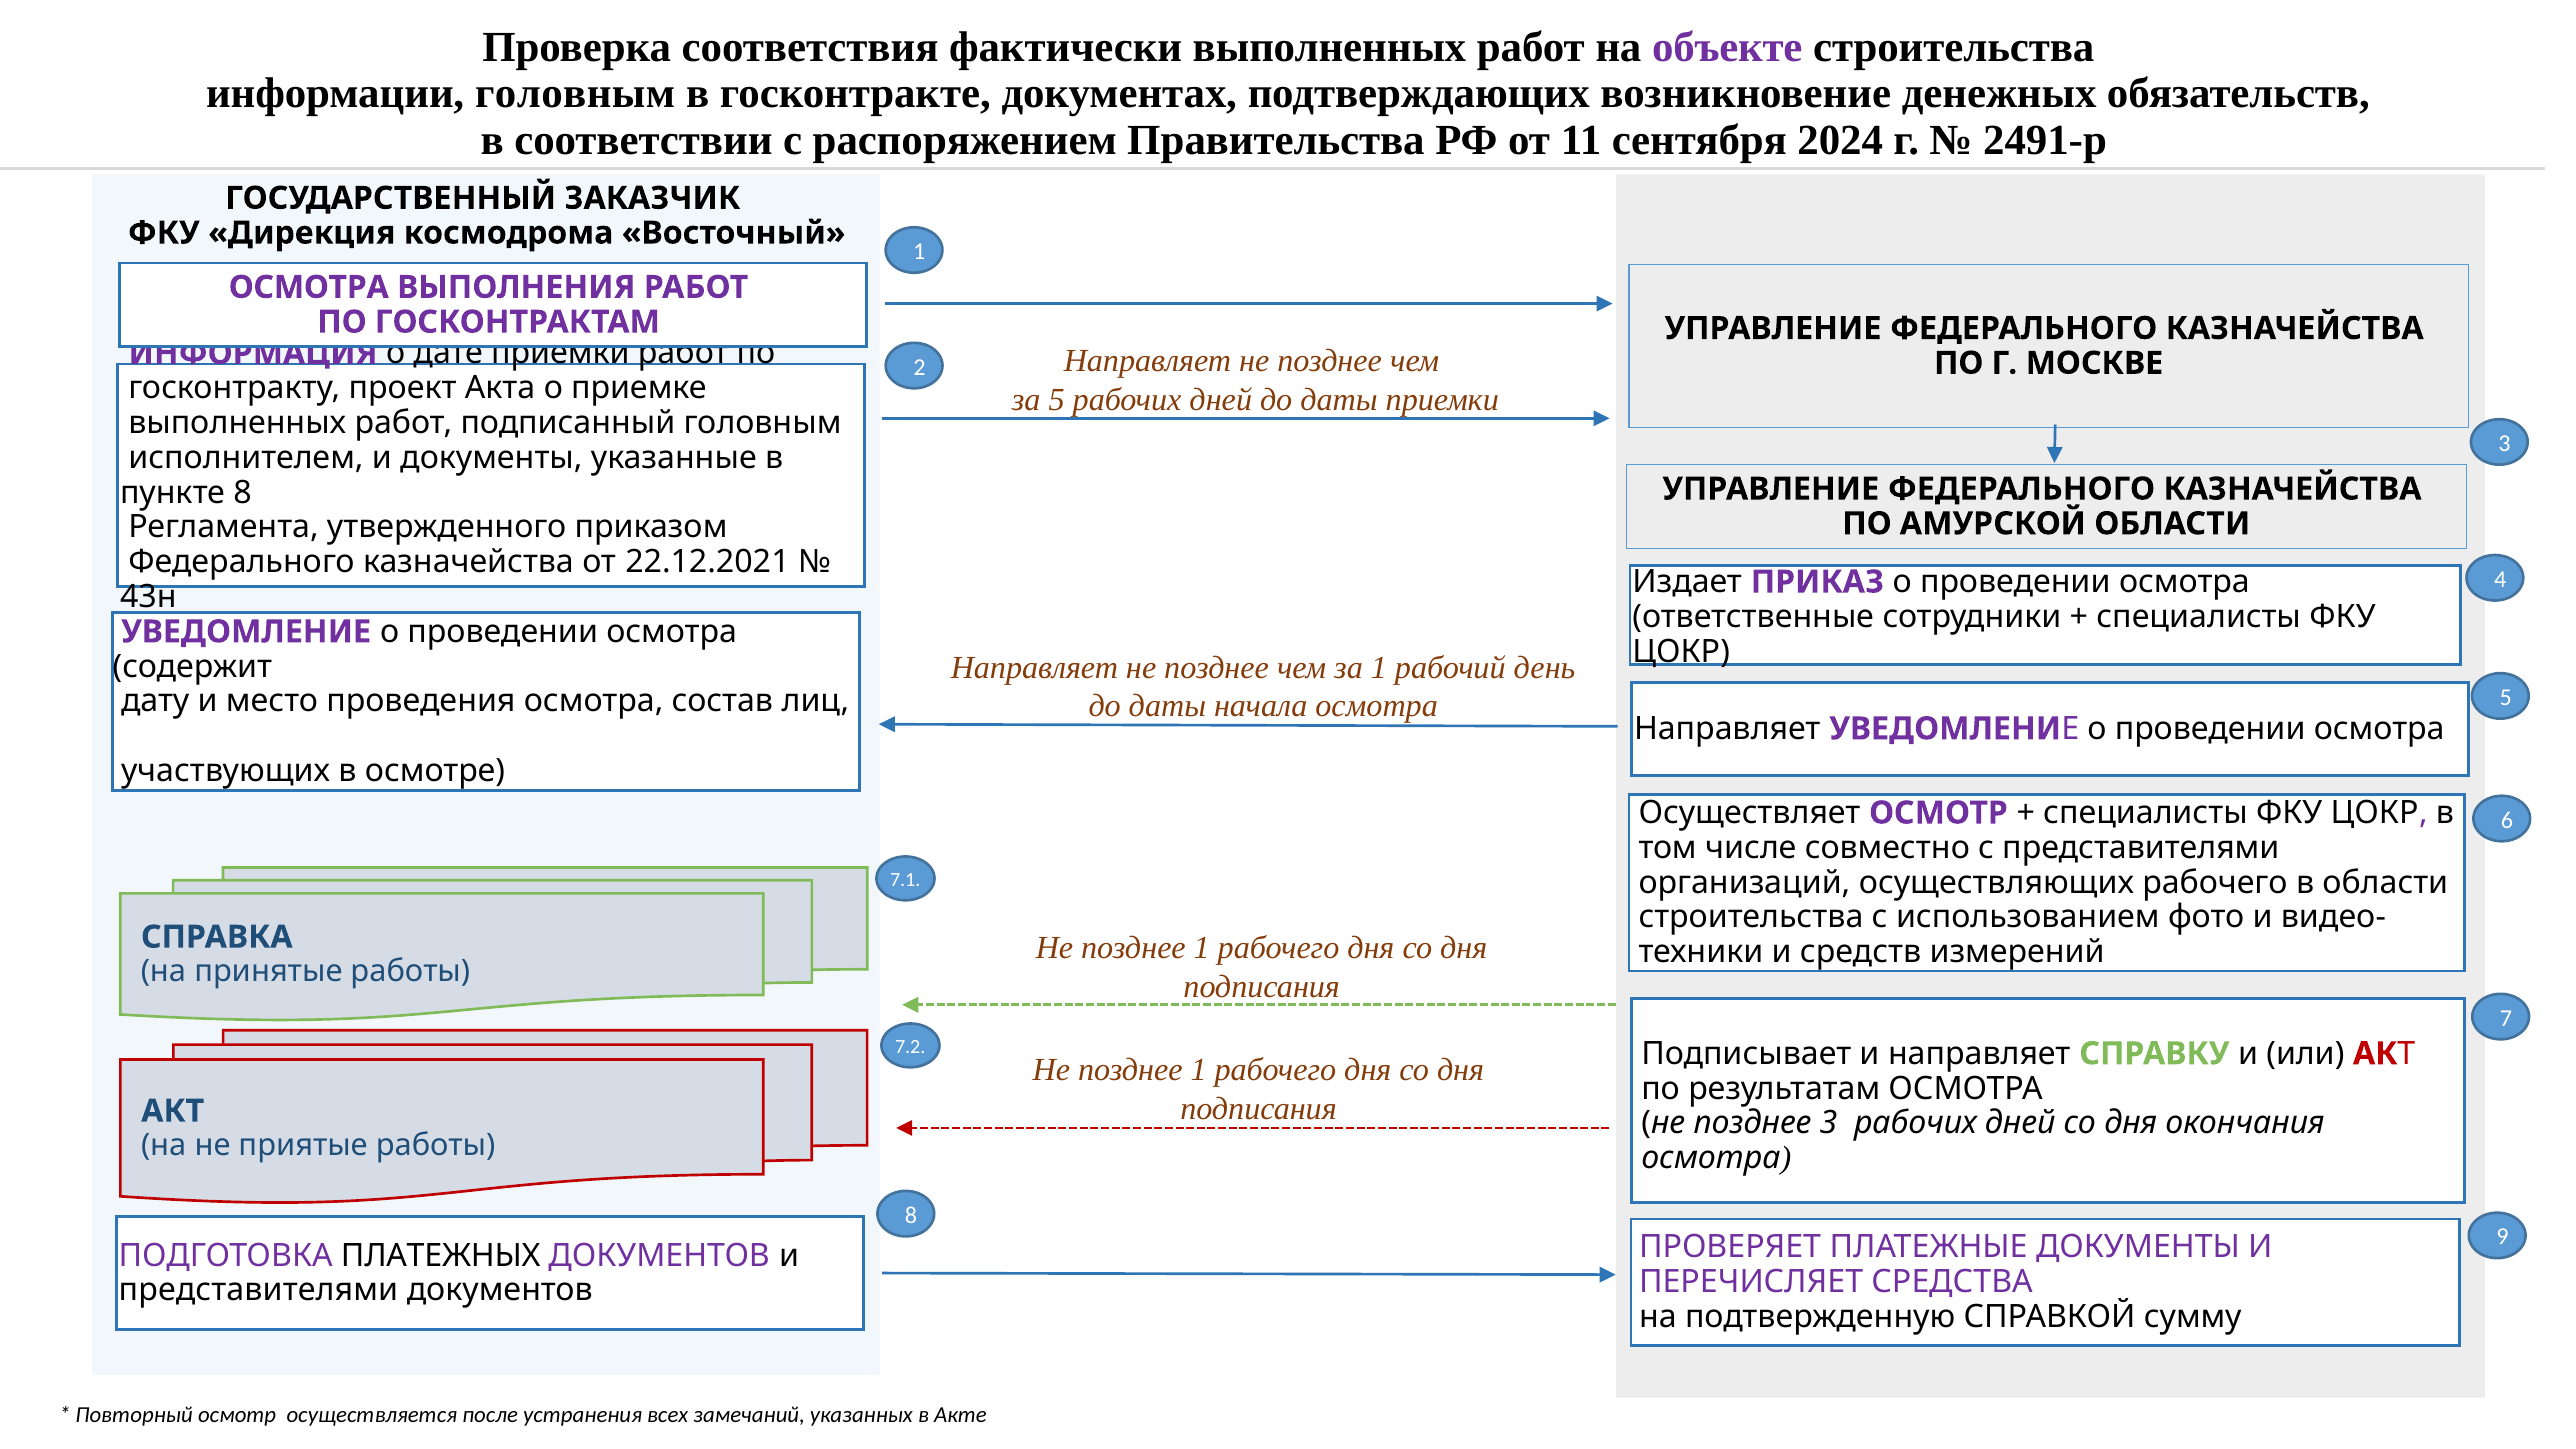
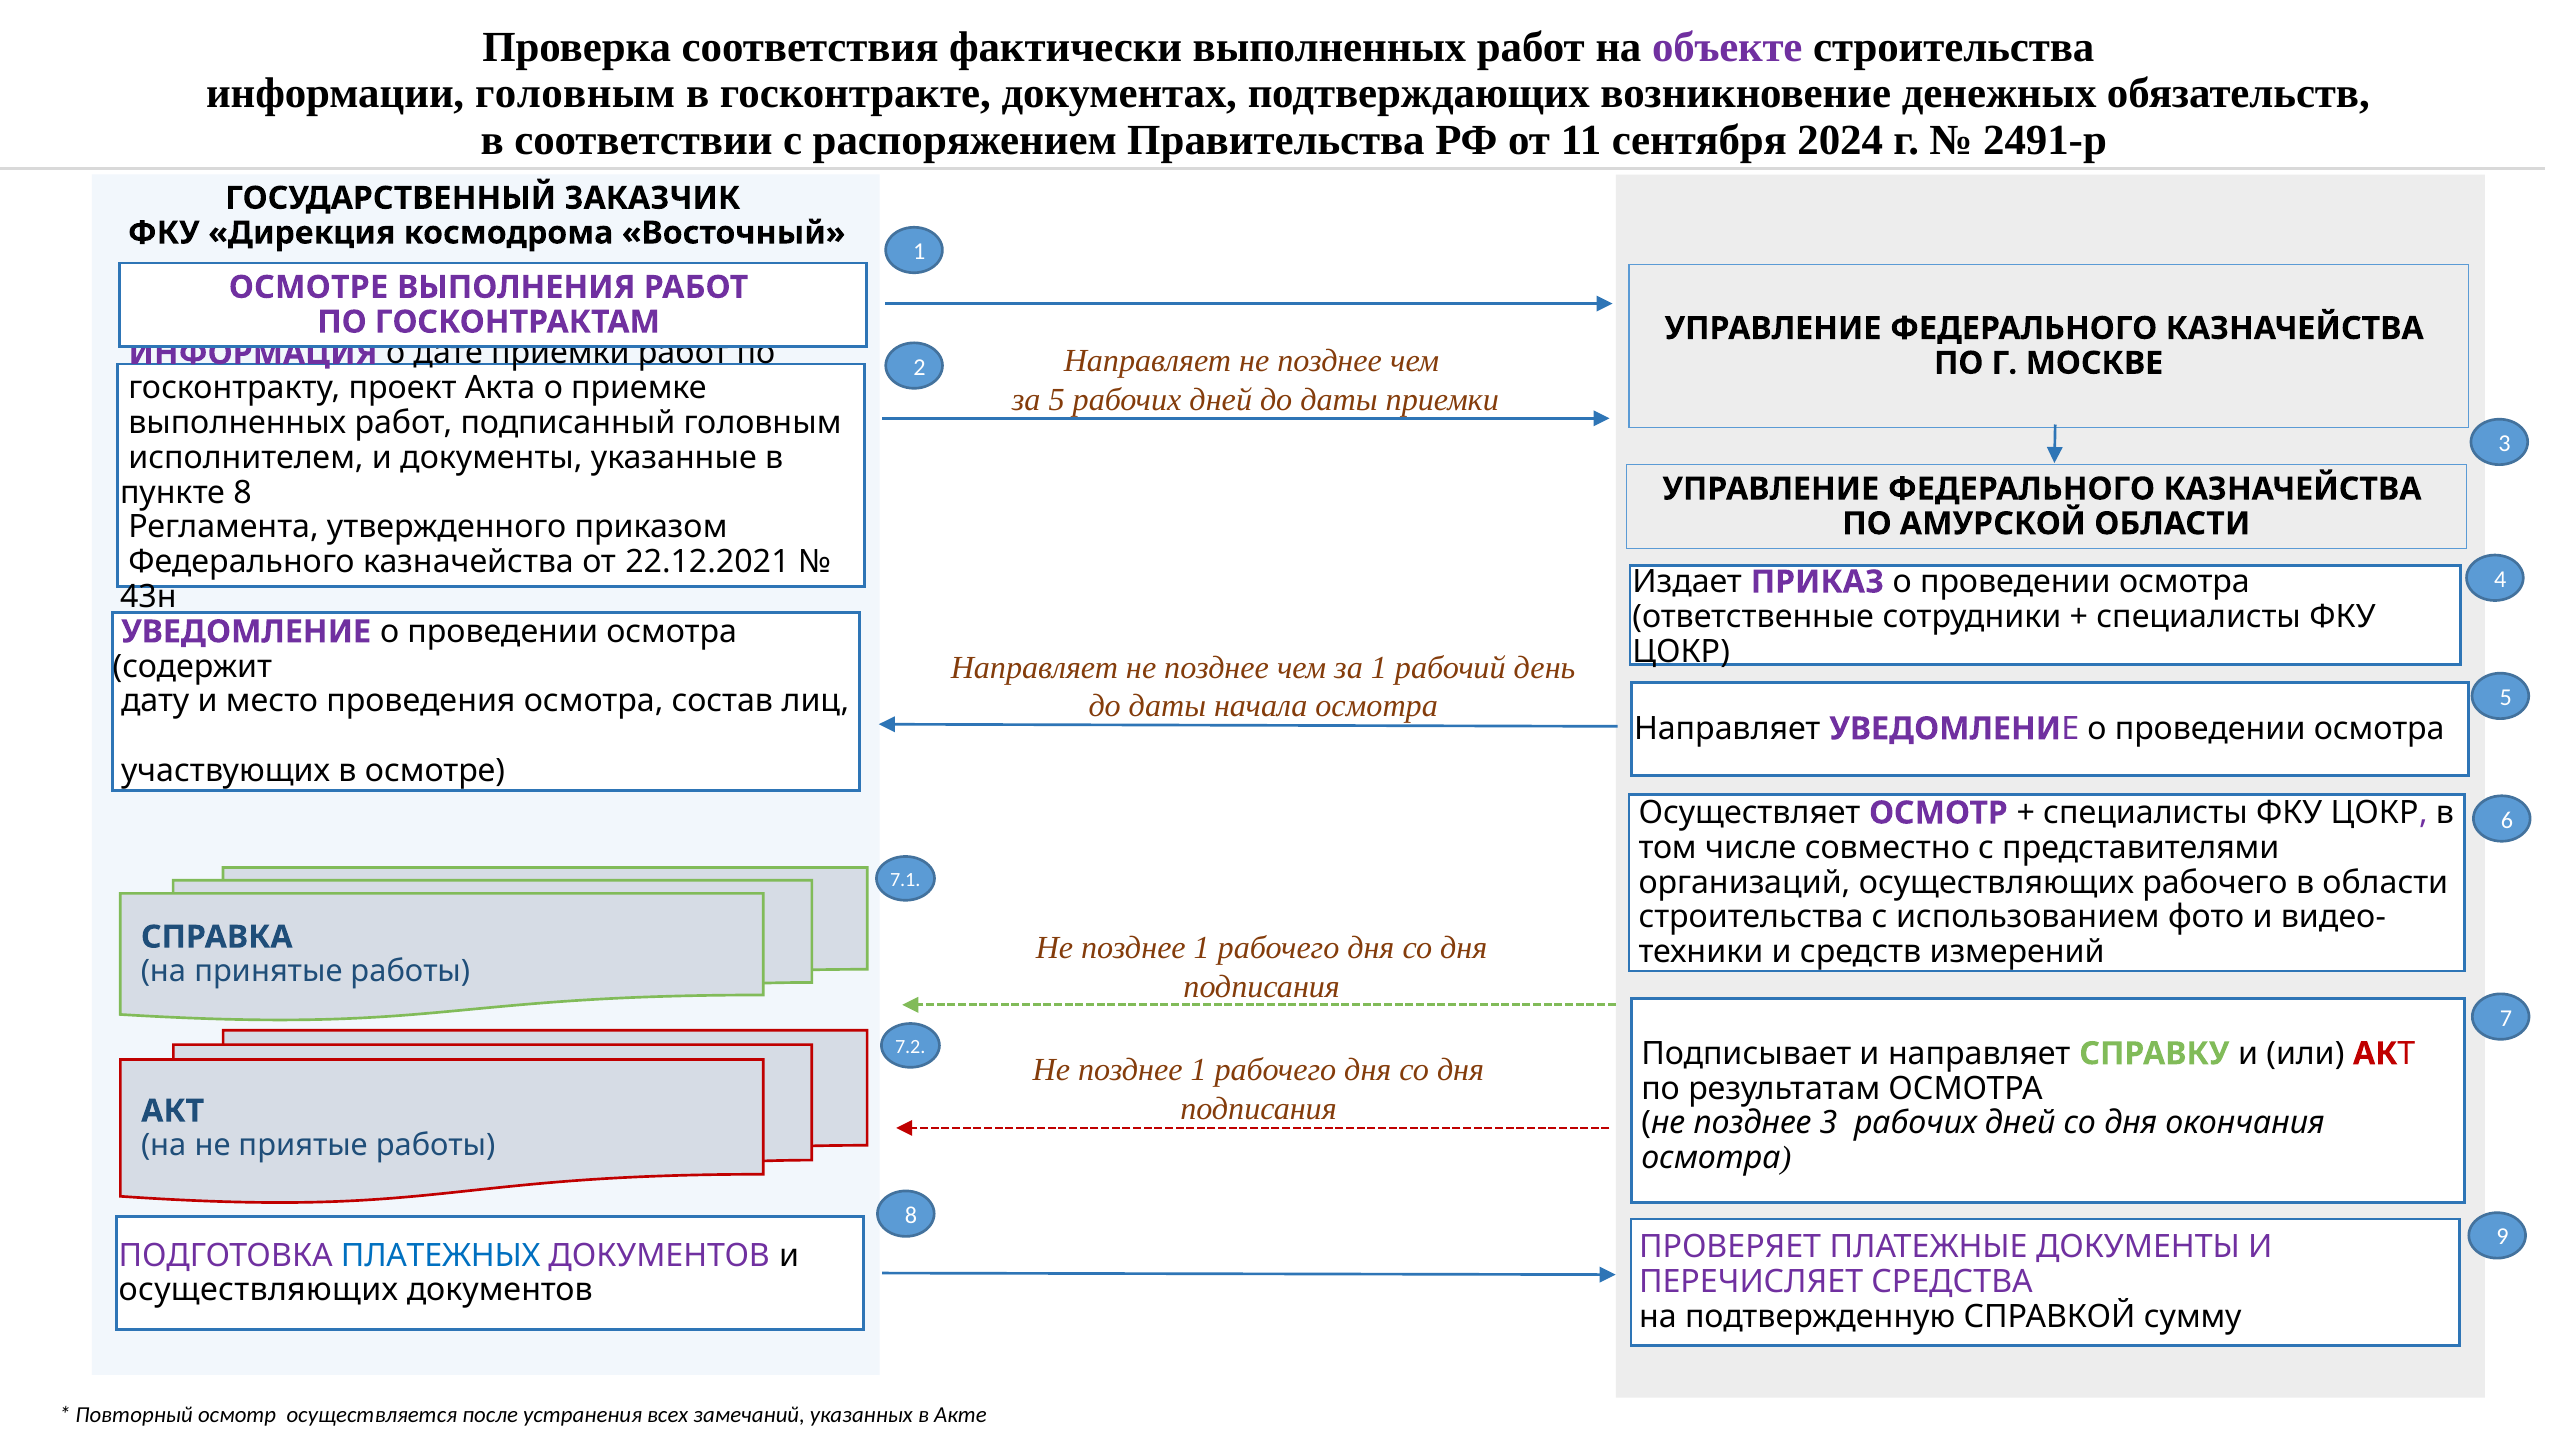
ОСМОТРА: ОСМОТРА -> ОСМОТРЕ (308, 287)
ПЛАТЕЖНЫХ colour: black -> blue (441, 1256)
представителями: представителями -> осуществляющих (258, 1290)
